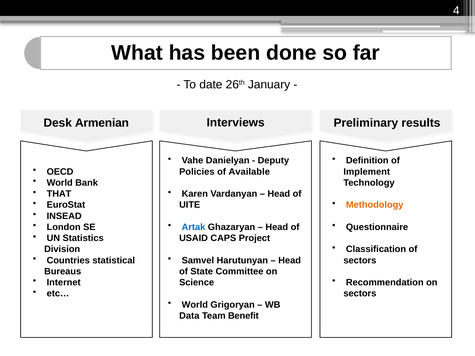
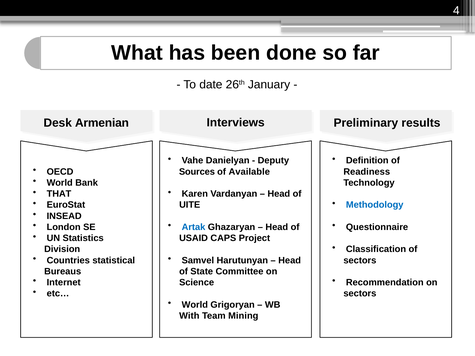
Policies: Policies -> Sources (197, 172)
Implement: Implement -> Readiness (367, 172)
Methodology colour: orange -> blue (375, 205)
Data: Data -> With (189, 316)
Benefit: Benefit -> Mining (243, 316)
